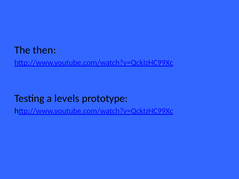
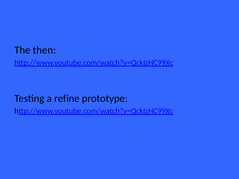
levels: levels -> refine (67, 99)
